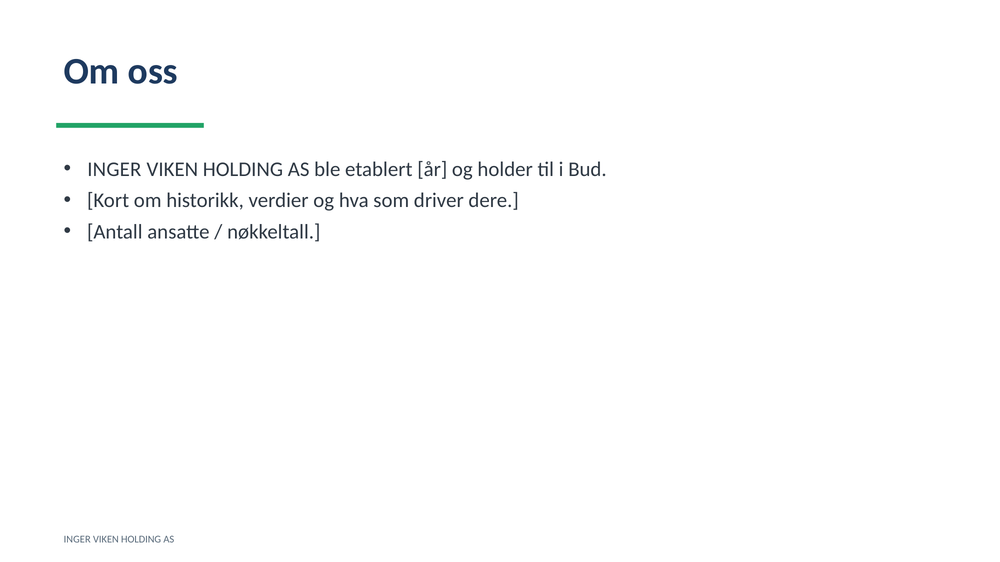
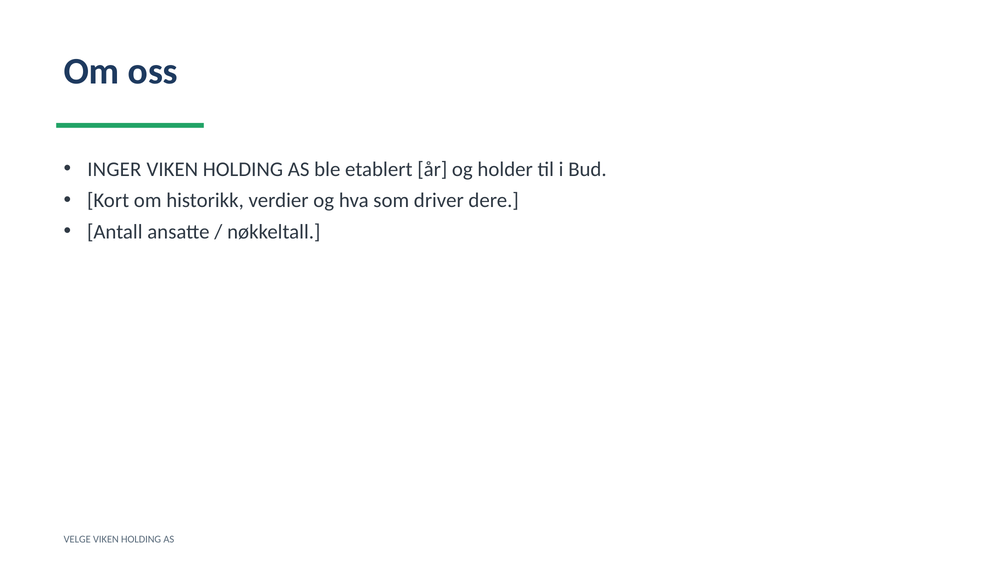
INGER: INGER -> VELGE (77, 540)
